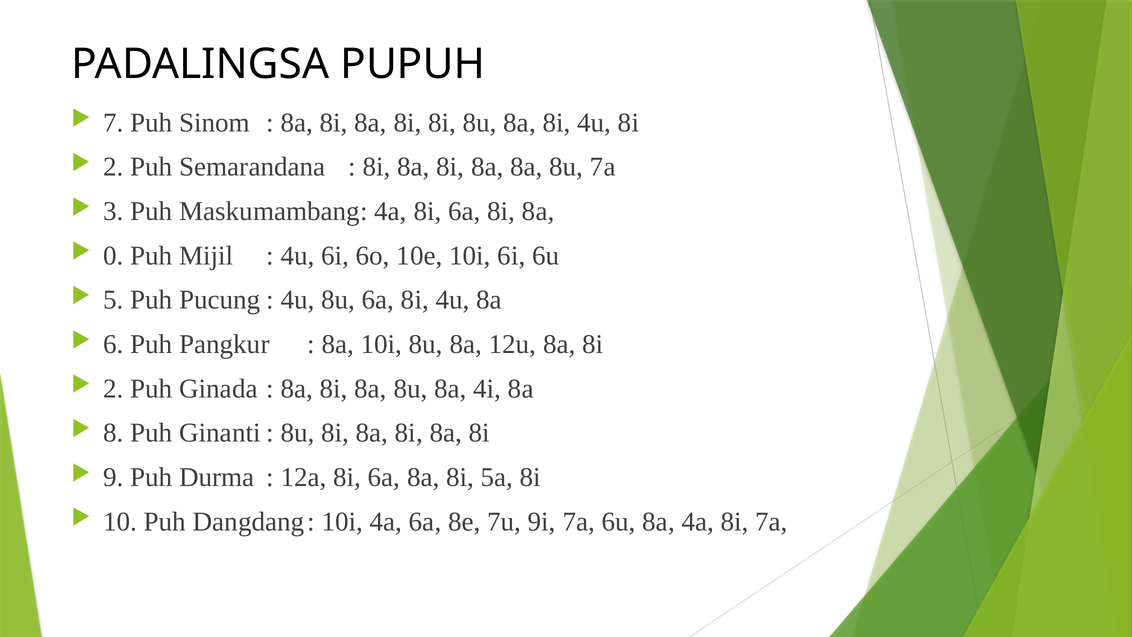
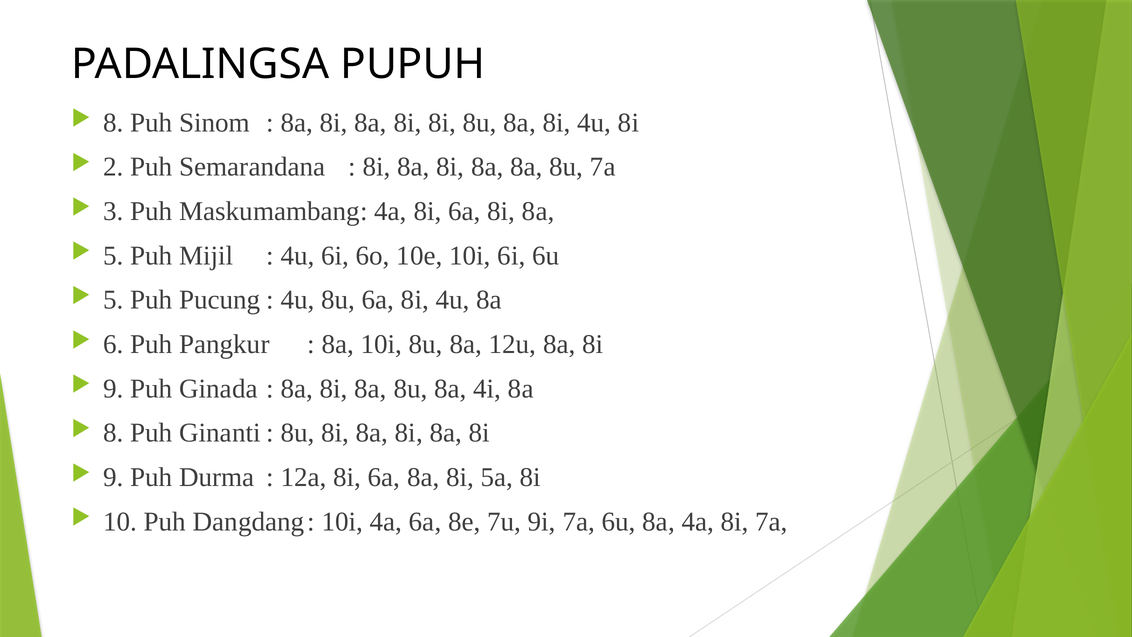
7: 7 -> 8 (113, 123)
0: 0 -> 5 (113, 255)
2: 2 -> 9 (113, 388)
